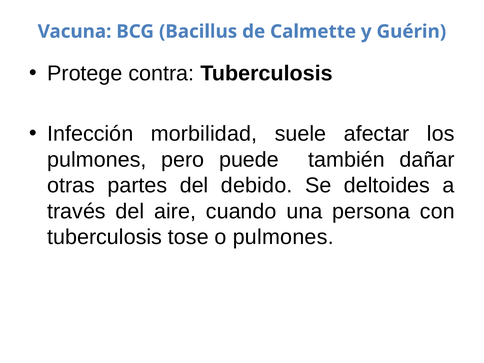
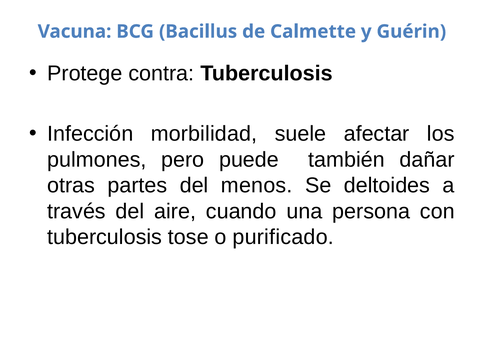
debido: debido -> menos (257, 185)
o pulmones: pulmones -> purificado (283, 237)
